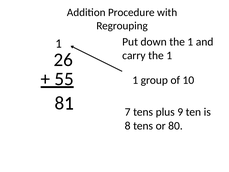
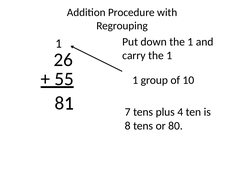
9: 9 -> 4 (180, 112)
